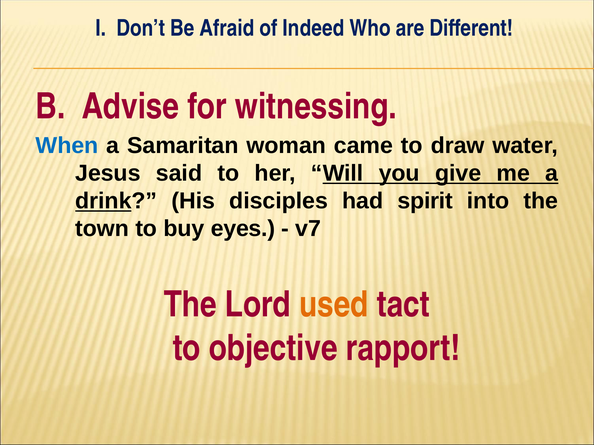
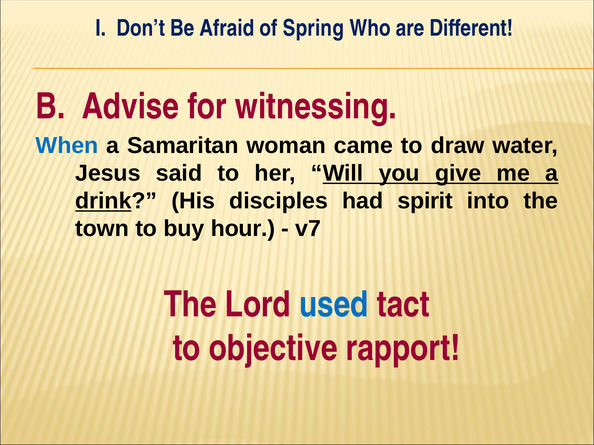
Indeed: Indeed -> Spring (313, 28)
eyes: eyes -> hour (243, 229)
used colour: orange -> blue (334, 305)
